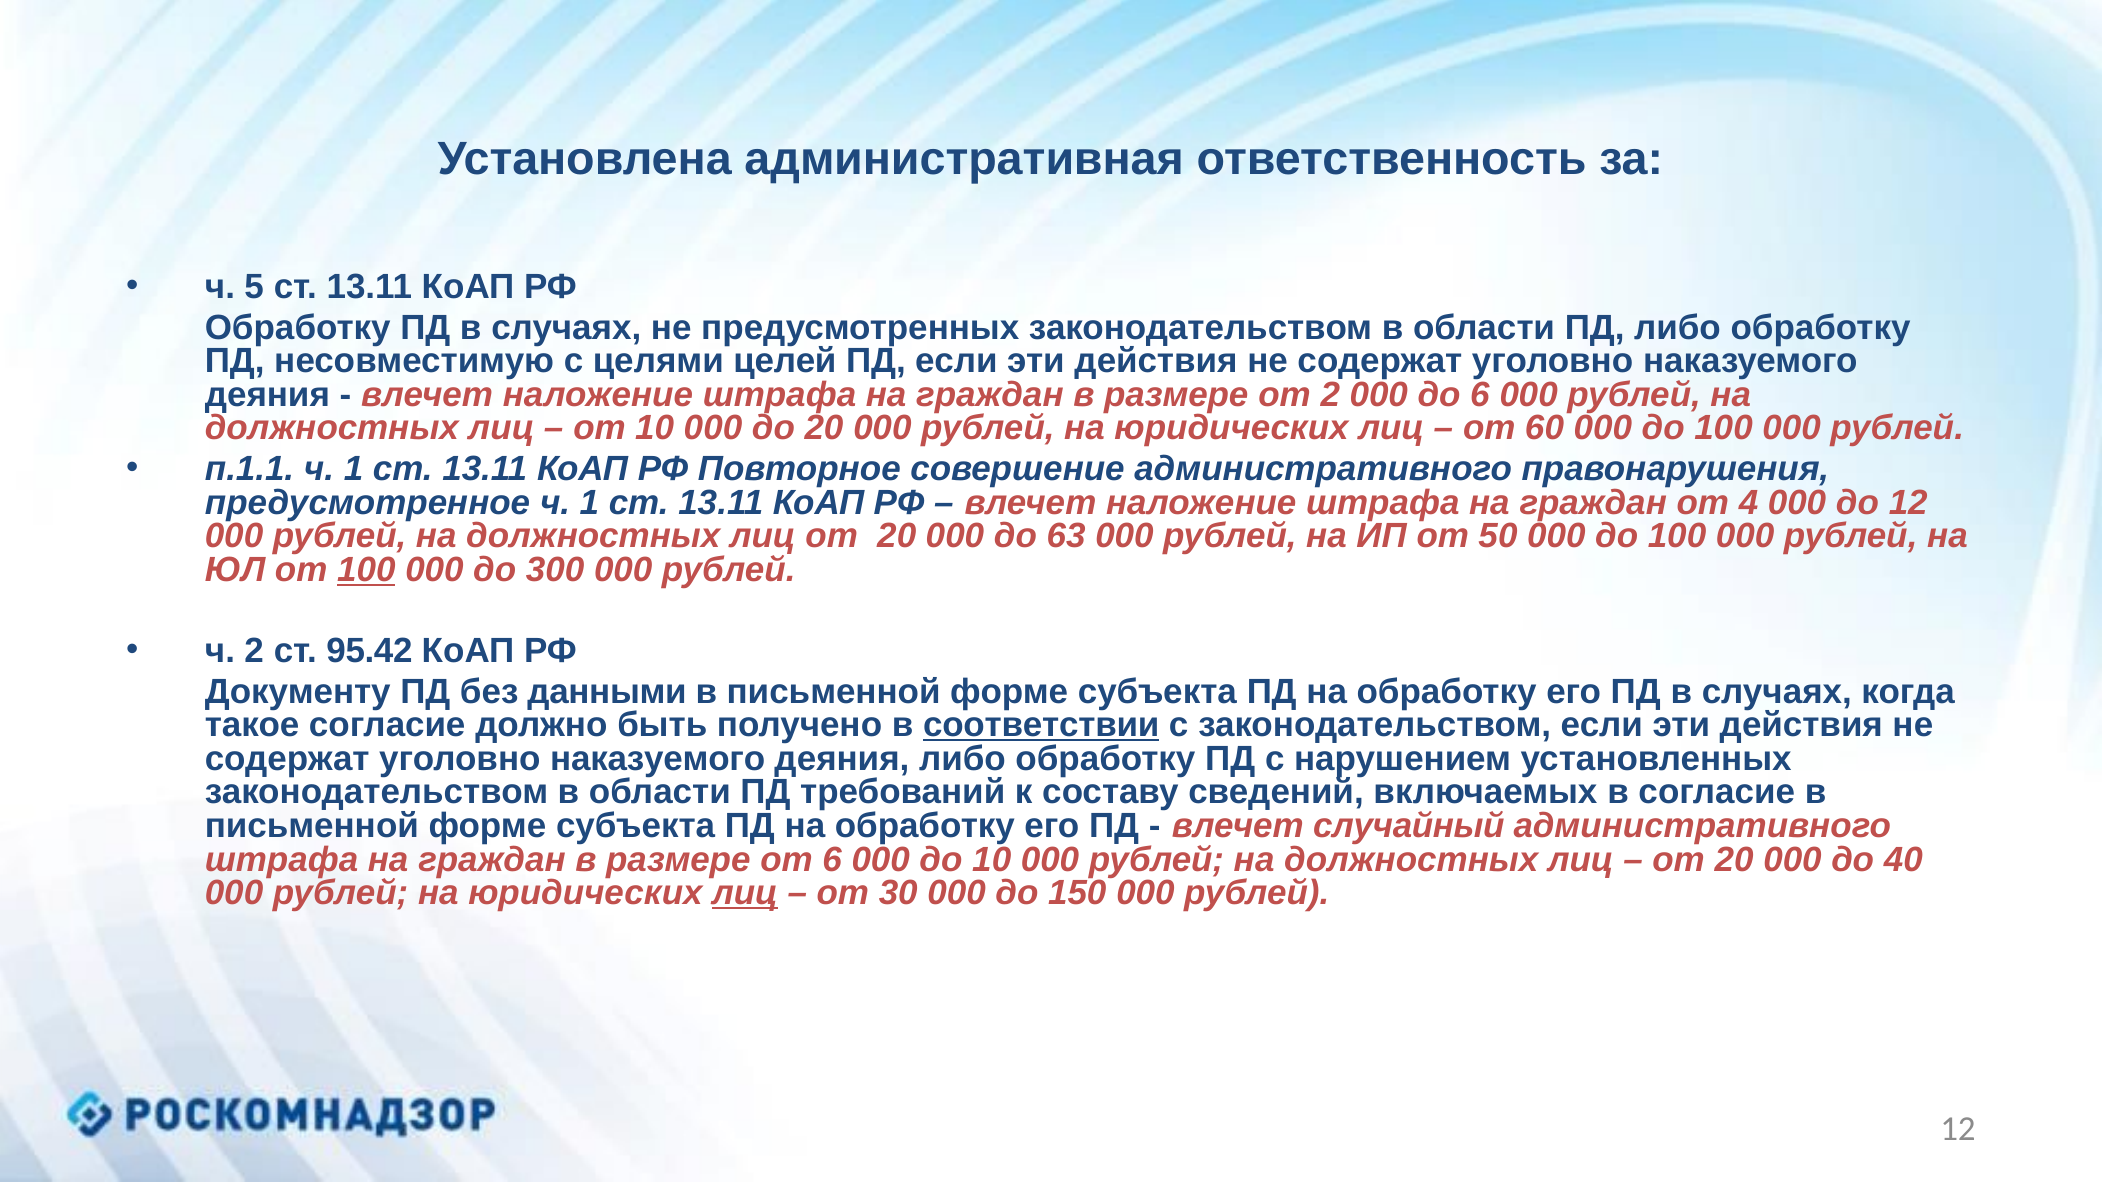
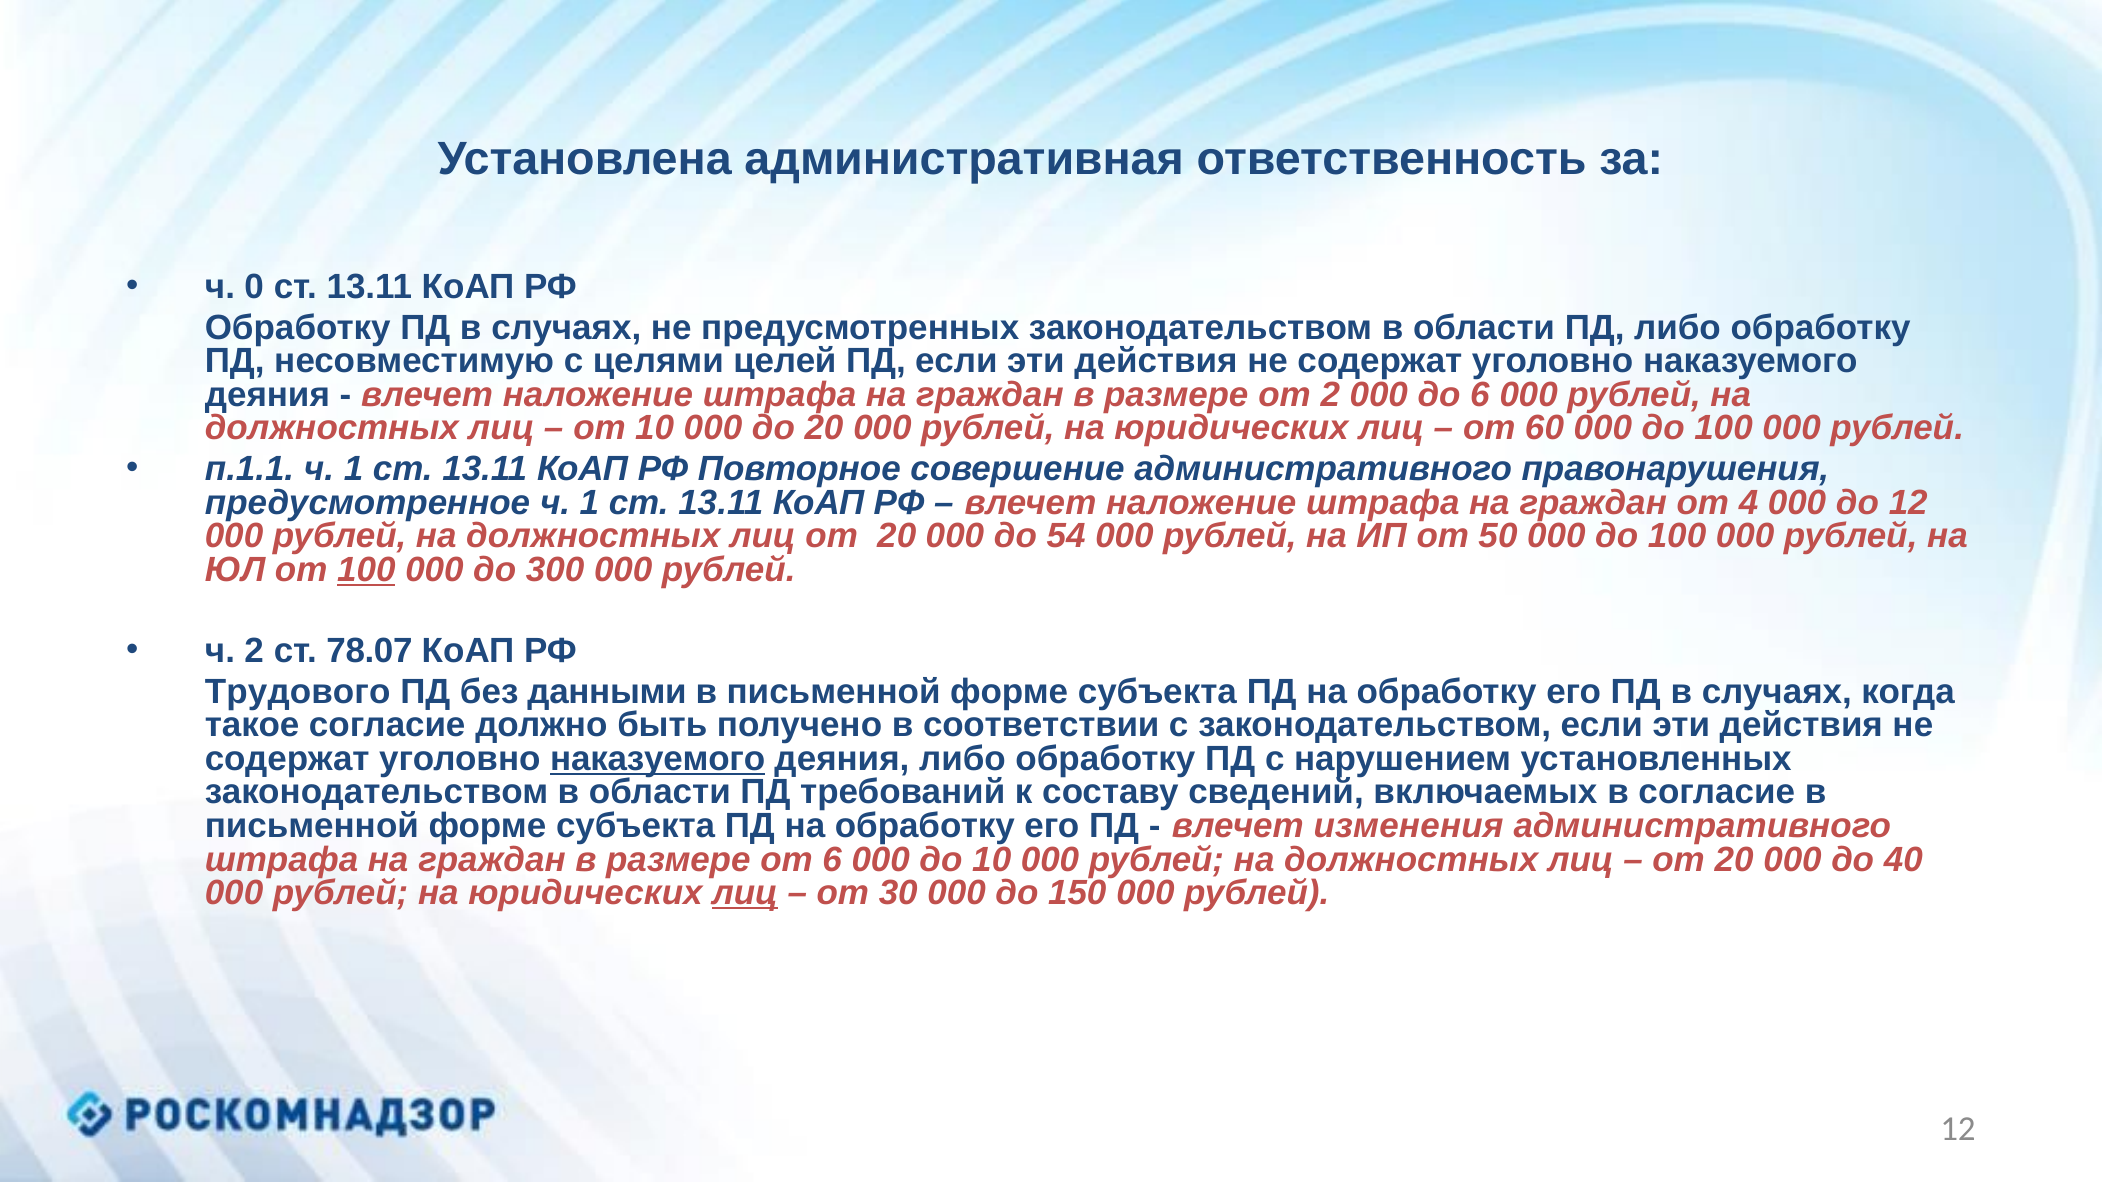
5: 5 -> 0 (254, 287)
63: 63 -> 54 (1066, 536)
95.42: 95.42 -> 78.07 (370, 651)
Документу: Документу -> Трудового (298, 692)
соответствии underline: present -> none (1041, 725)
наказуемого underline: none -> present (658, 759)
случайный: случайный -> изменения (1409, 826)
